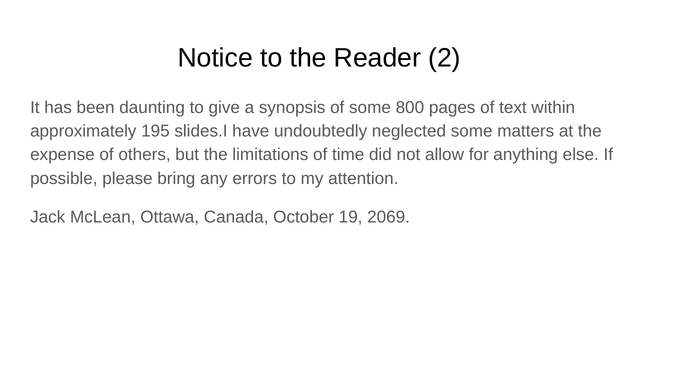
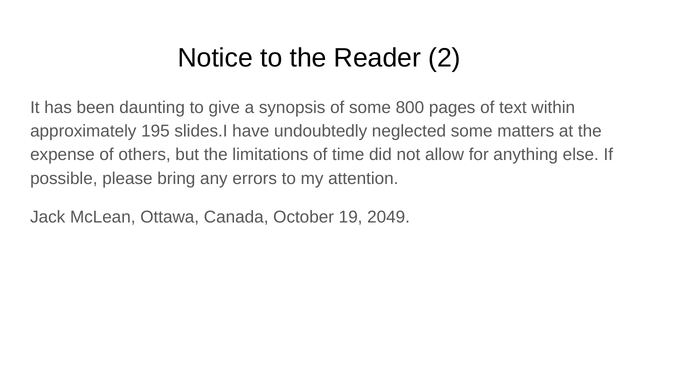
2069: 2069 -> 2049 (389, 217)
